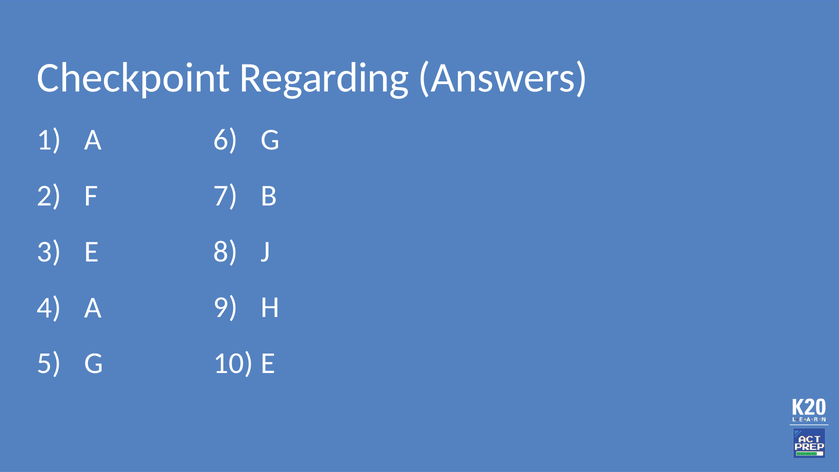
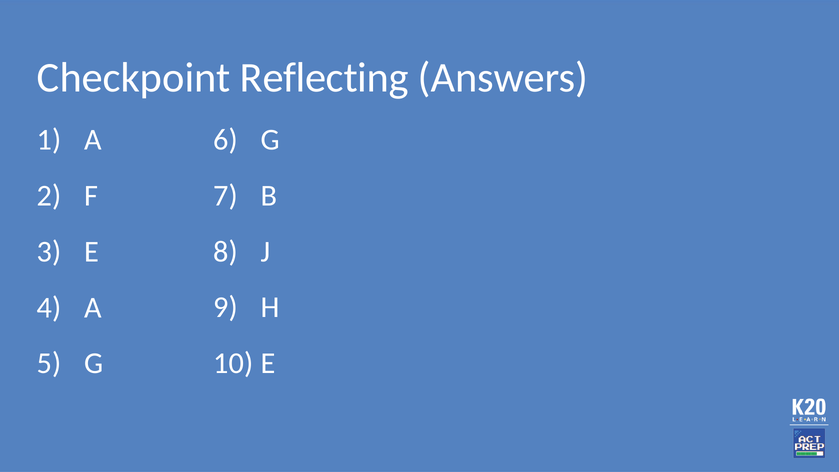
Regarding: Regarding -> Reflecting (324, 78)
